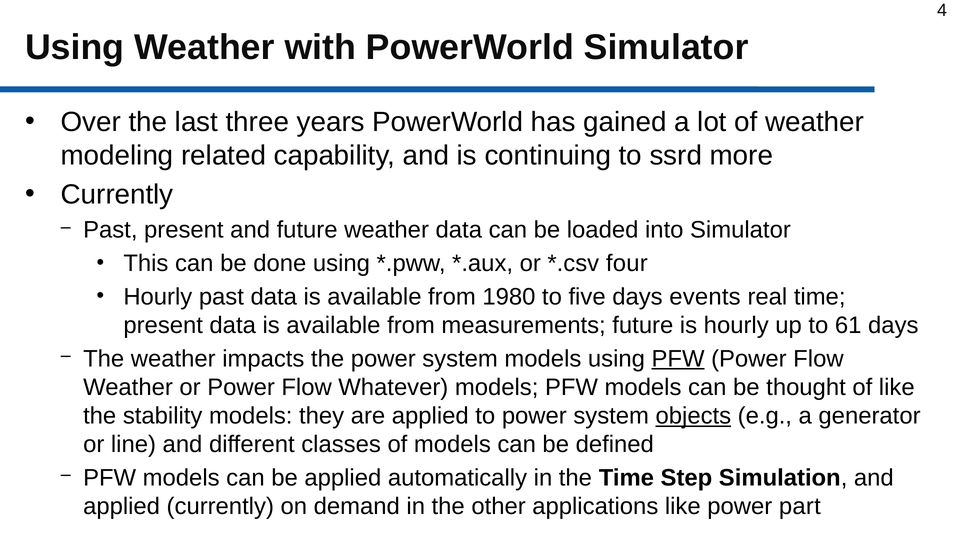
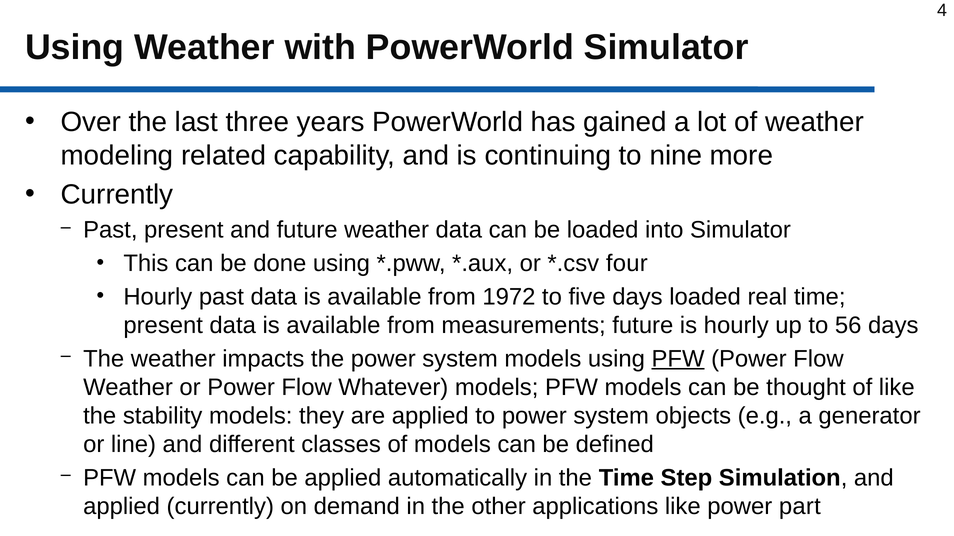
ssrd: ssrd -> nine (676, 156)
1980: 1980 -> 1972 (509, 297)
days events: events -> loaded (705, 297)
61: 61 -> 56 (848, 326)
objects underline: present -> none (693, 416)
